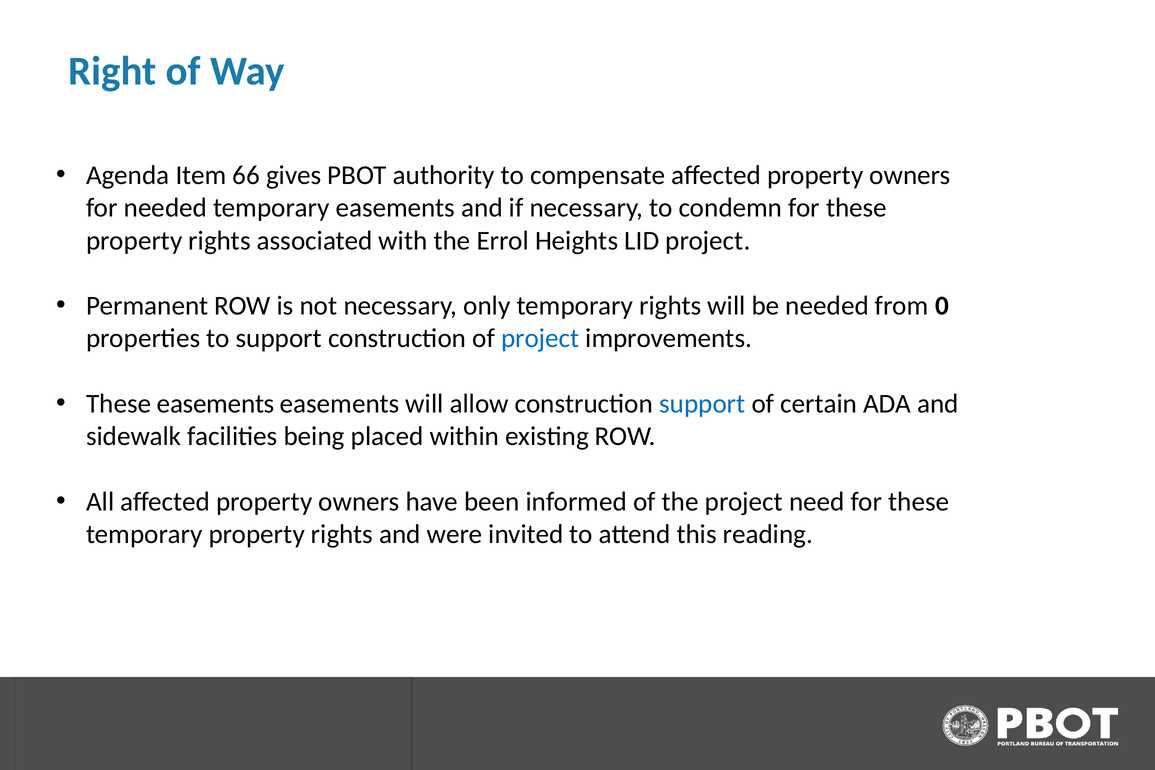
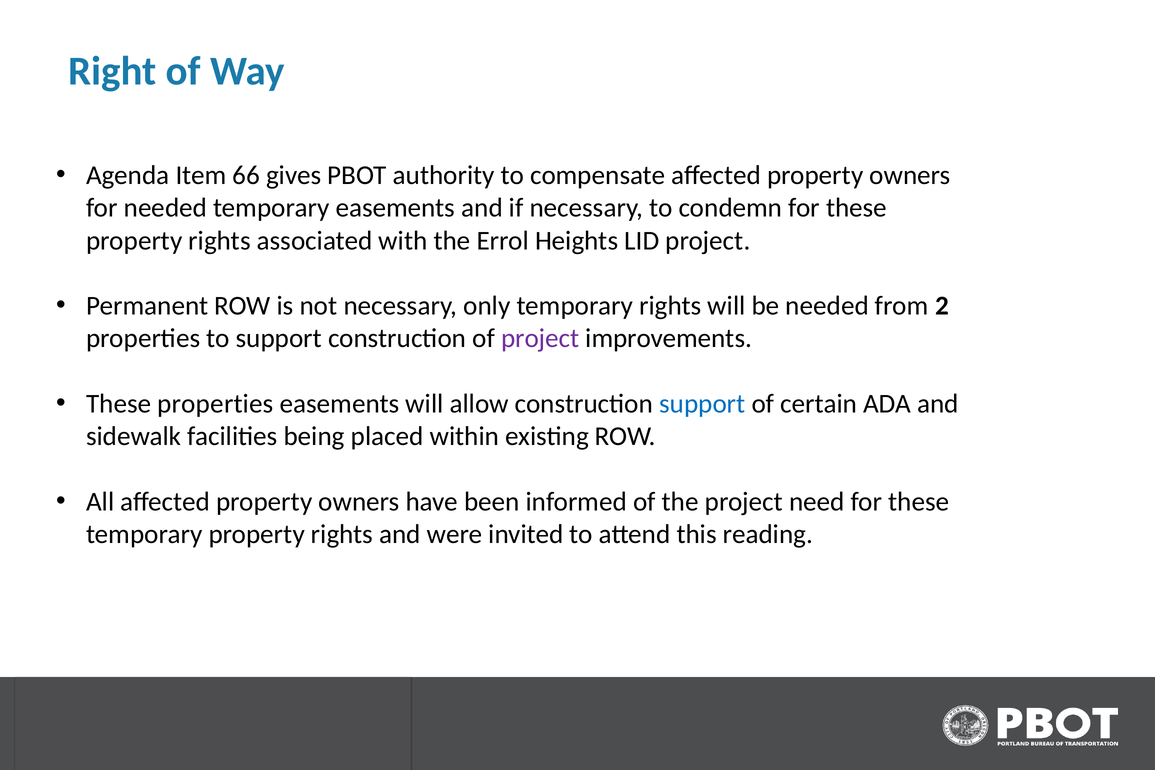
0: 0 -> 2 (942, 306)
project colour: blue -> purple (540, 338)
These easements: easements -> properties (215, 404)
